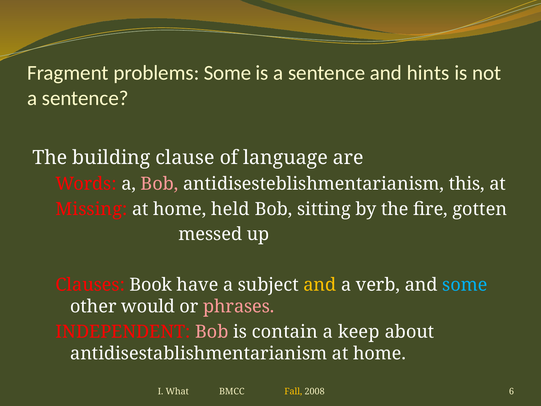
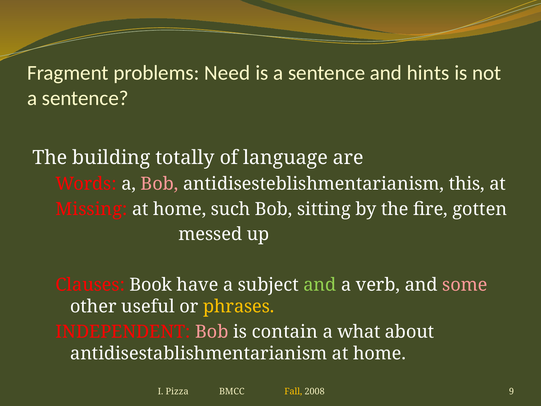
problems Some: Some -> Need (227, 73)
clause: clause -> totally (185, 158)
held: held -> such (231, 209)
and colour: yellow -> light green (320, 285)
some colour: light blue -> pink (465, 285)
would: would -> useful (148, 306)
phrases colour: pink -> yellow (239, 306)
keep: keep -> what (359, 332)
What: What -> Pizza (177, 391)
6: 6 -> 9 (512, 391)
